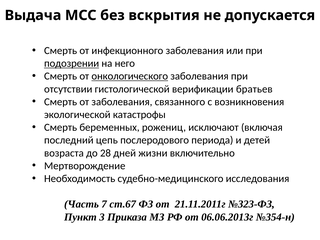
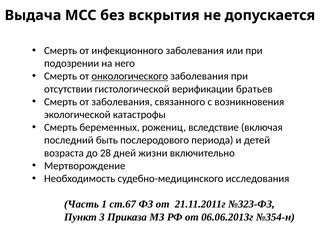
подозрении underline: present -> none (72, 63)
исключают: исключают -> вследствие (214, 127)
цепь: цепь -> быть (107, 140)
7: 7 -> 1 (104, 204)
